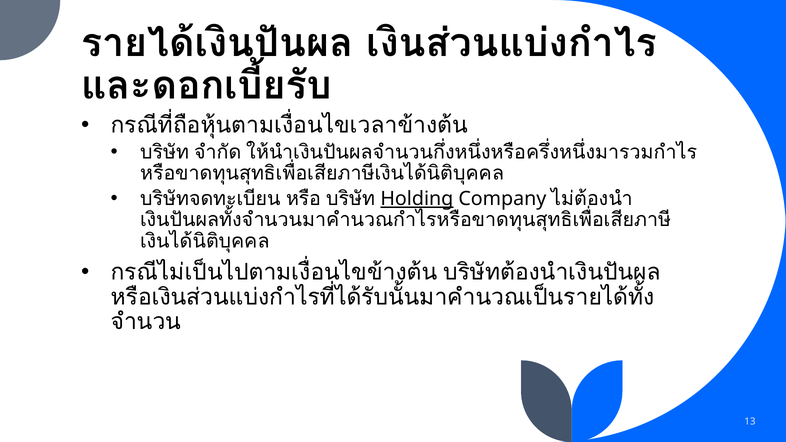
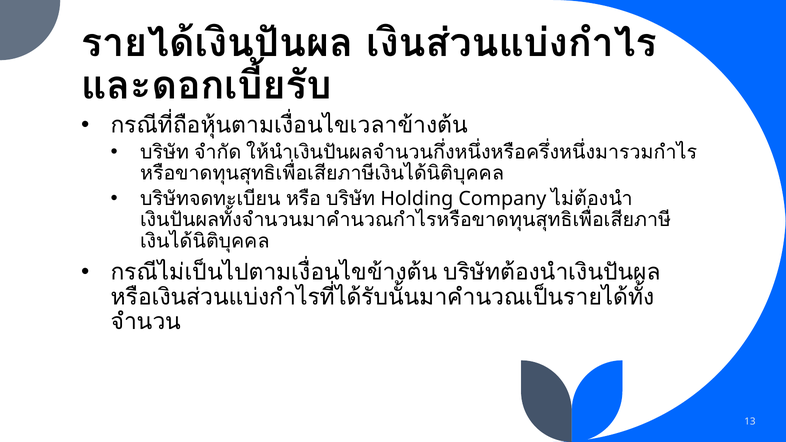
Holding underline: present -> none (417, 199)
